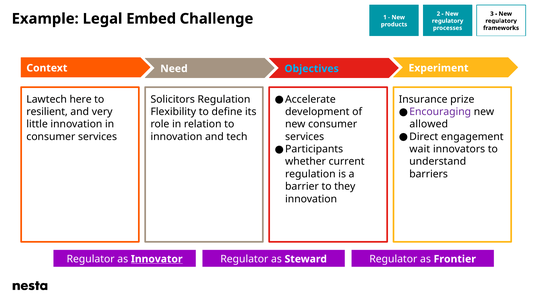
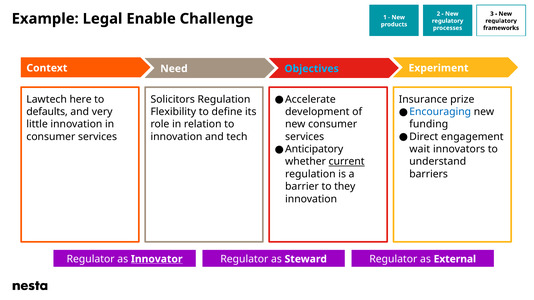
Embed: Embed -> Enable (151, 19)
Encouraging colour: purple -> blue (440, 112)
resilient: resilient -> defaults (47, 112)
allowed: allowed -> funding (429, 124)
Participants: Participants -> Anticipatory (314, 149)
current underline: none -> present (347, 162)
Frontier: Frontier -> External (455, 259)
